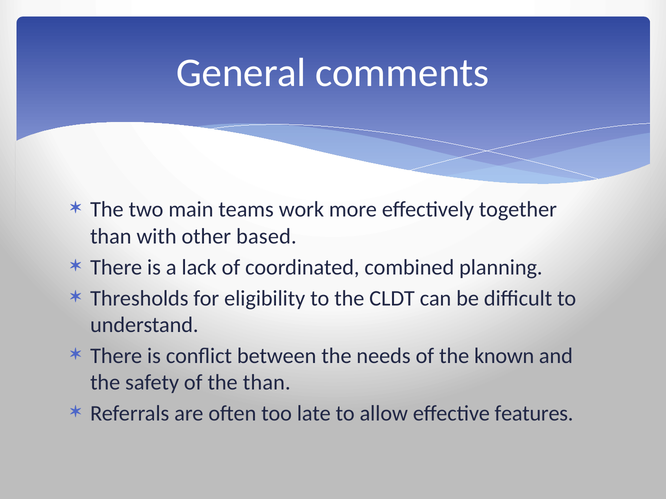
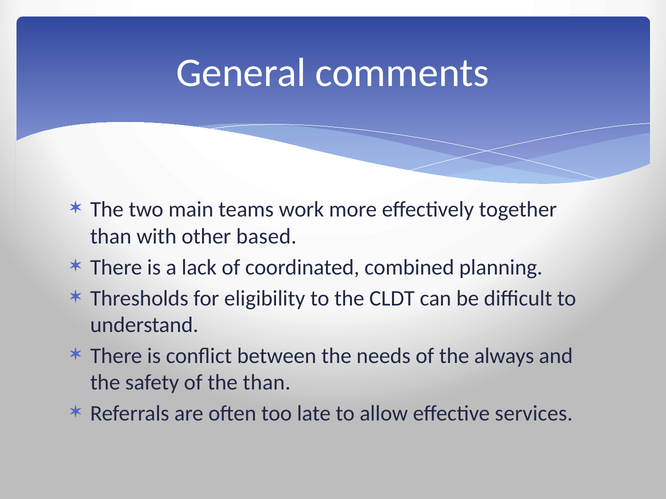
known: known -> always (504, 356)
features: features -> services (534, 414)
